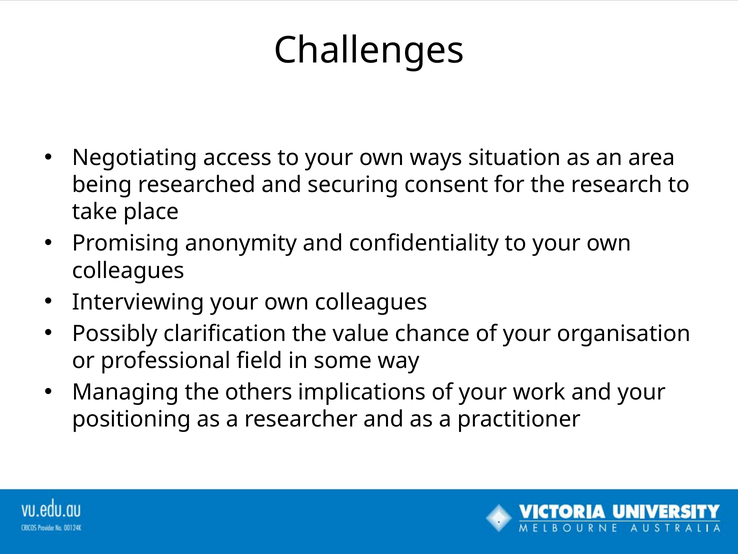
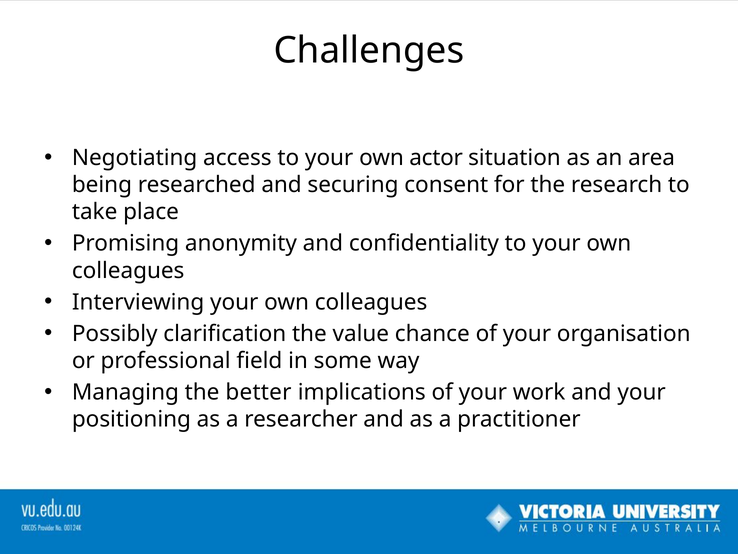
ways: ways -> actor (436, 158)
others: others -> better (258, 392)
